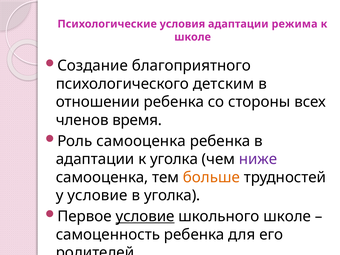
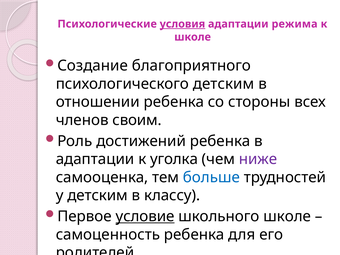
условия underline: none -> present (182, 24)
время: время -> своим (137, 120)
Роль самооценка: самооценка -> достижений (141, 141)
больше colour: orange -> blue (211, 177)
у условие: условие -> детским (98, 195)
в уголка: уголка -> классу (172, 195)
